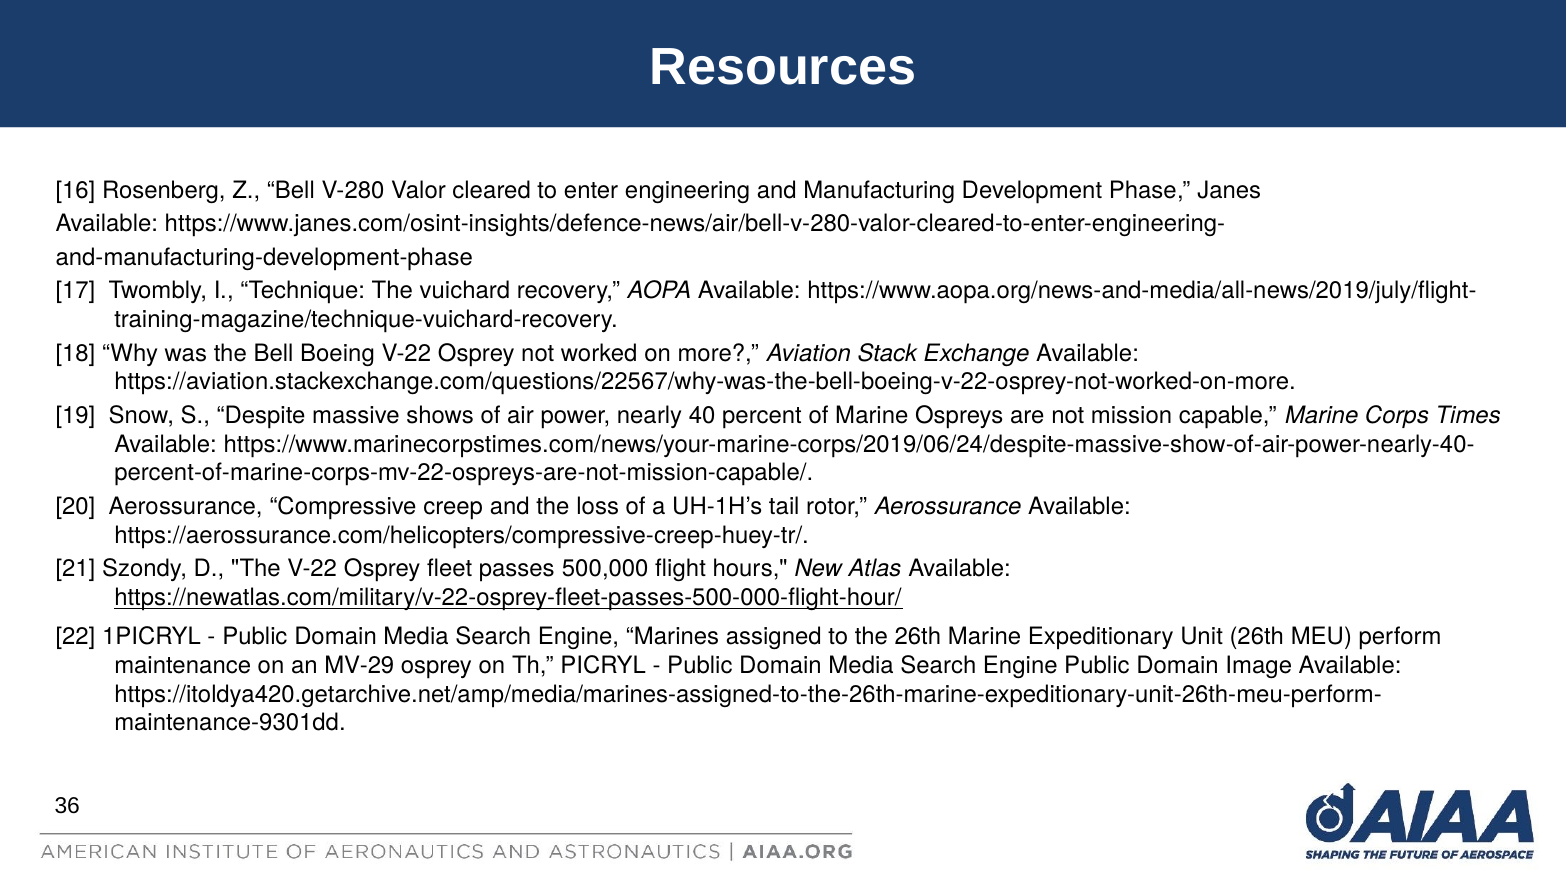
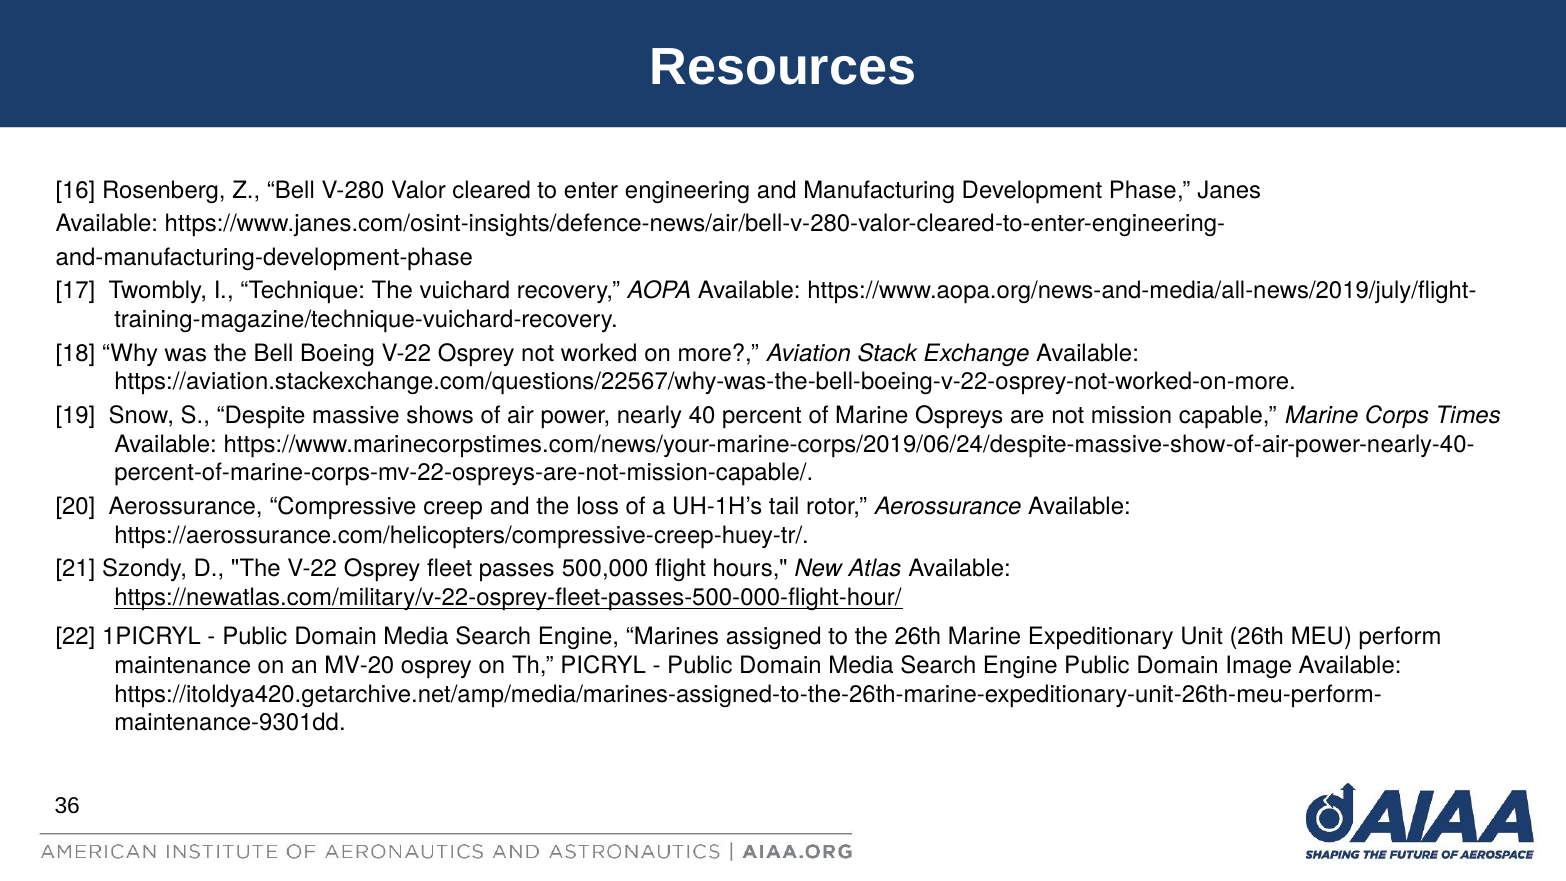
MV-29: MV-29 -> MV-20 (359, 665)
